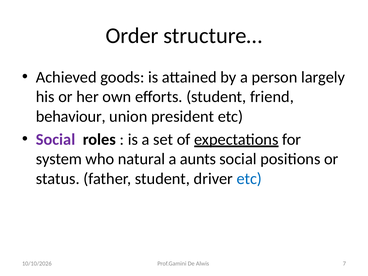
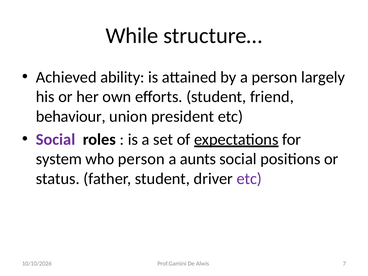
Order: Order -> While (132, 36)
goods: goods -> ability (122, 77)
who natural: natural -> person (141, 159)
etc colour: blue -> purple (249, 179)
